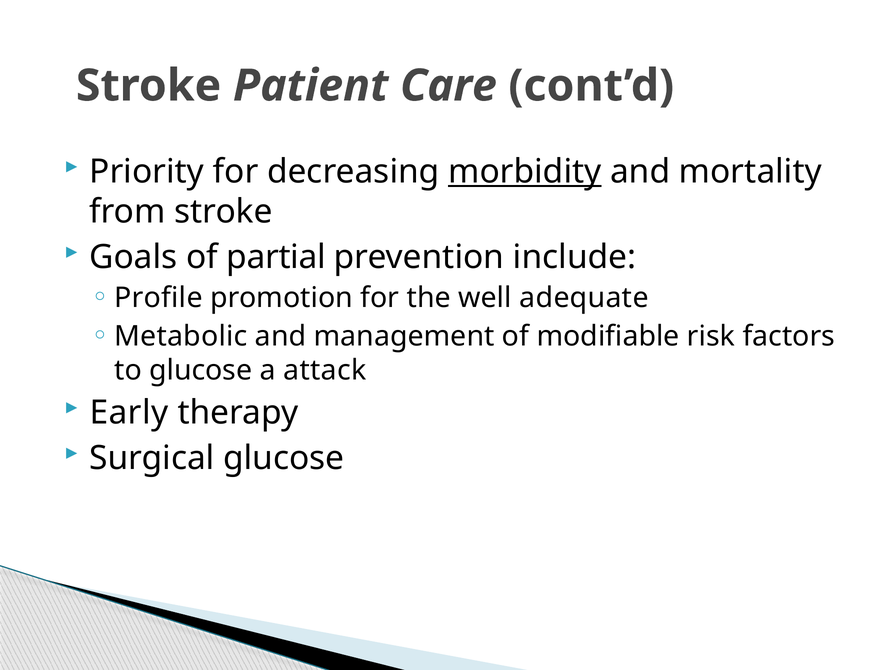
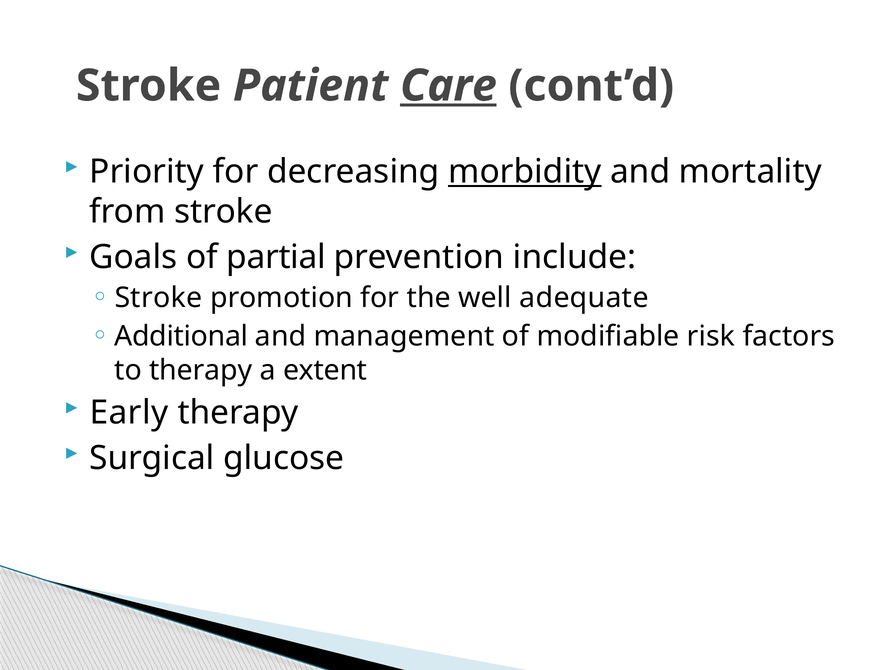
Care underline: none -> present (448, 86)
Profile: Profile -> Stroke (158, 298)
Metabolic: Metabolic -> Additional (181, 336)
to glucose: glucose -> therapy (201, 371)
attack: attack -> extent (325, 371)
